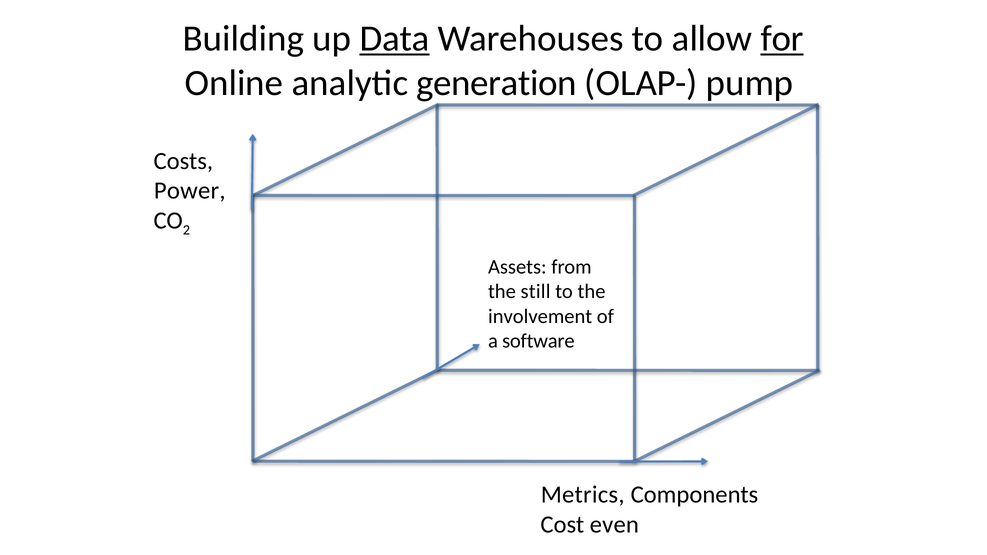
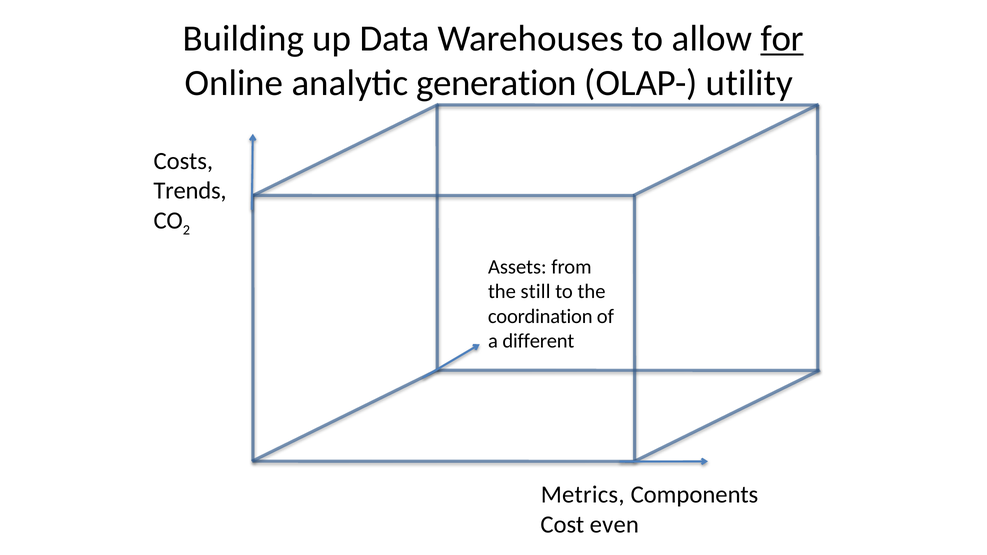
Data underline: present -> none (395, 38)
pump: pump -> utility (750, 83)
Power: Power -> Trends (190, 191)
involvement: involvement -> coordination (540, 316)
software: software -> different (538, 341)
